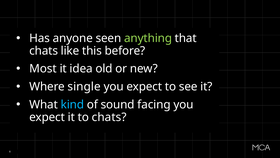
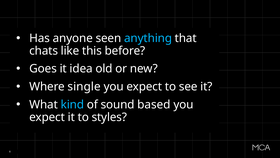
anything colour: light green -> light blue (148, 38)
Most: Most -> Goes (43, 69)
facing: facing -> based (154, 104)
to chats: chats -> styles (109, 117)
